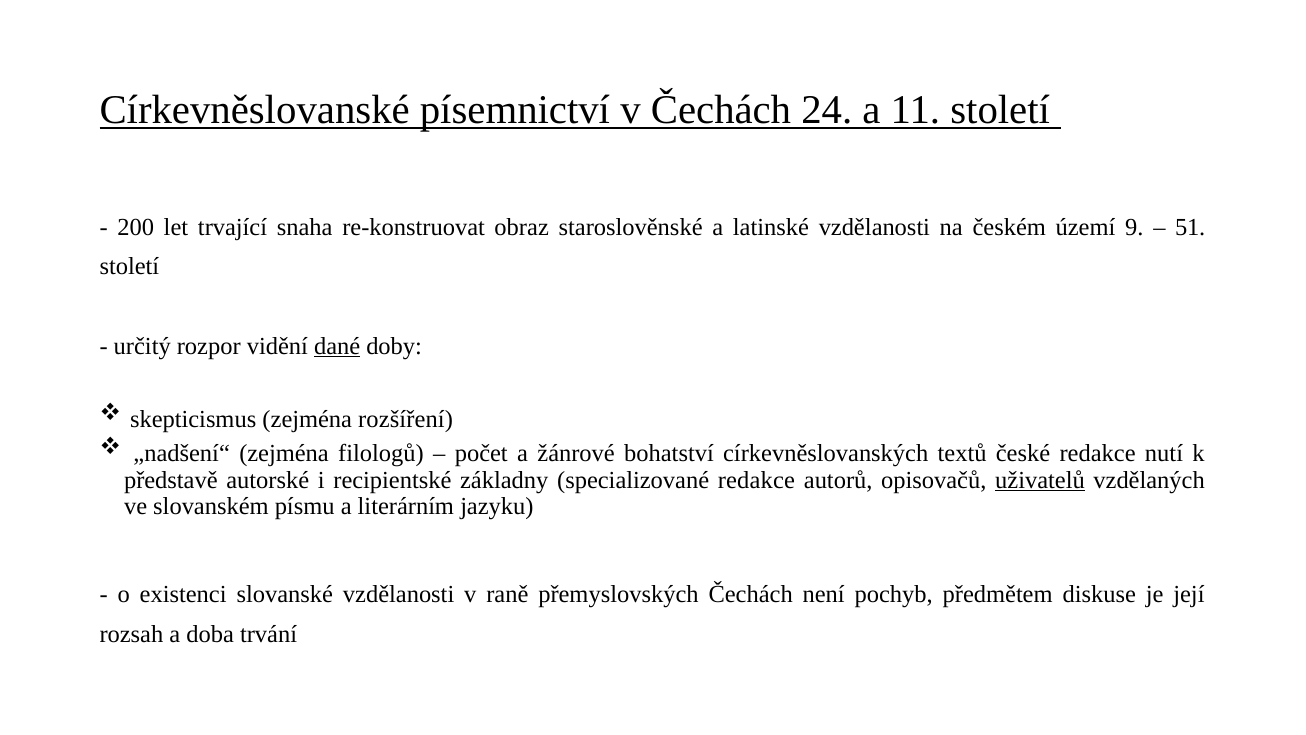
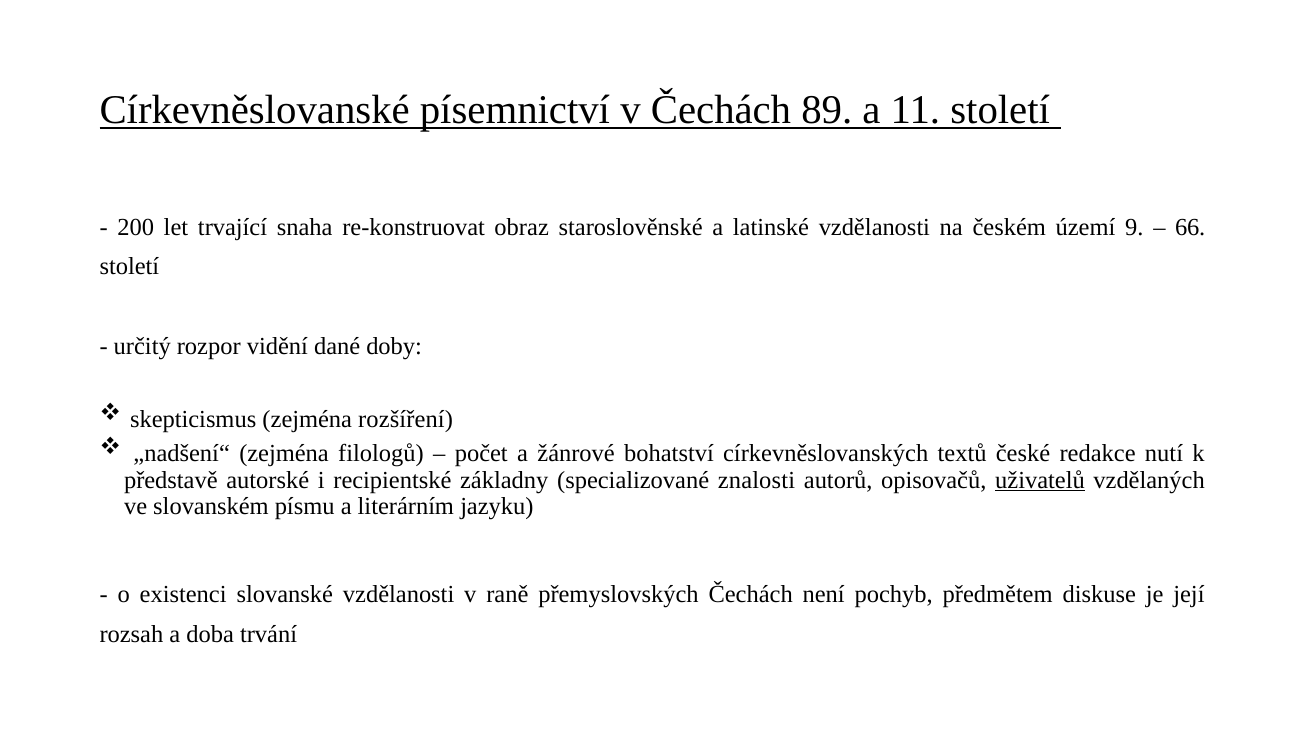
24: 24 -> 89 (827, 110)
51: 51 -> 66 (1190, 227)
dané underline: present -> none (337, 346)
specializované redakce: redakce -> znalosti (756, 480)
